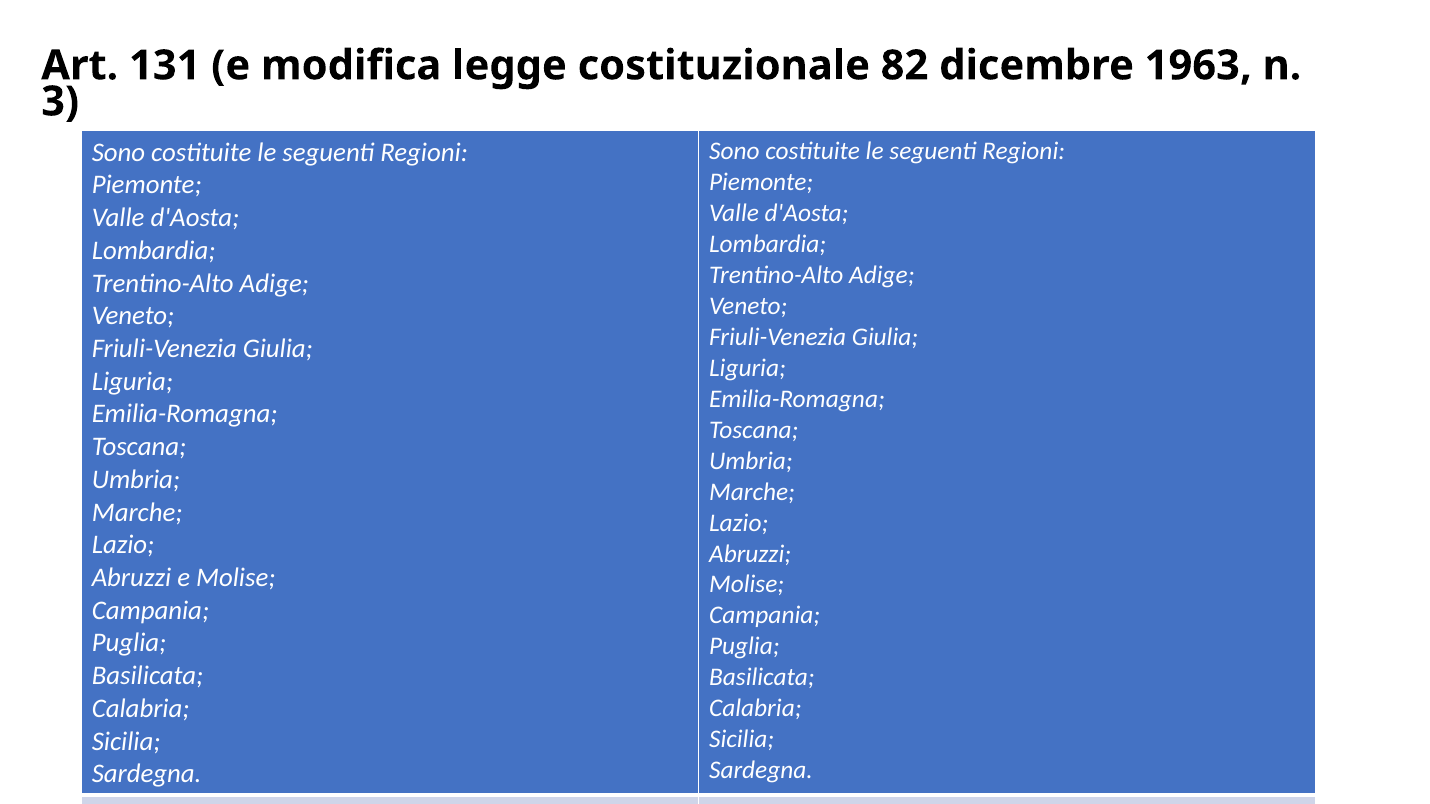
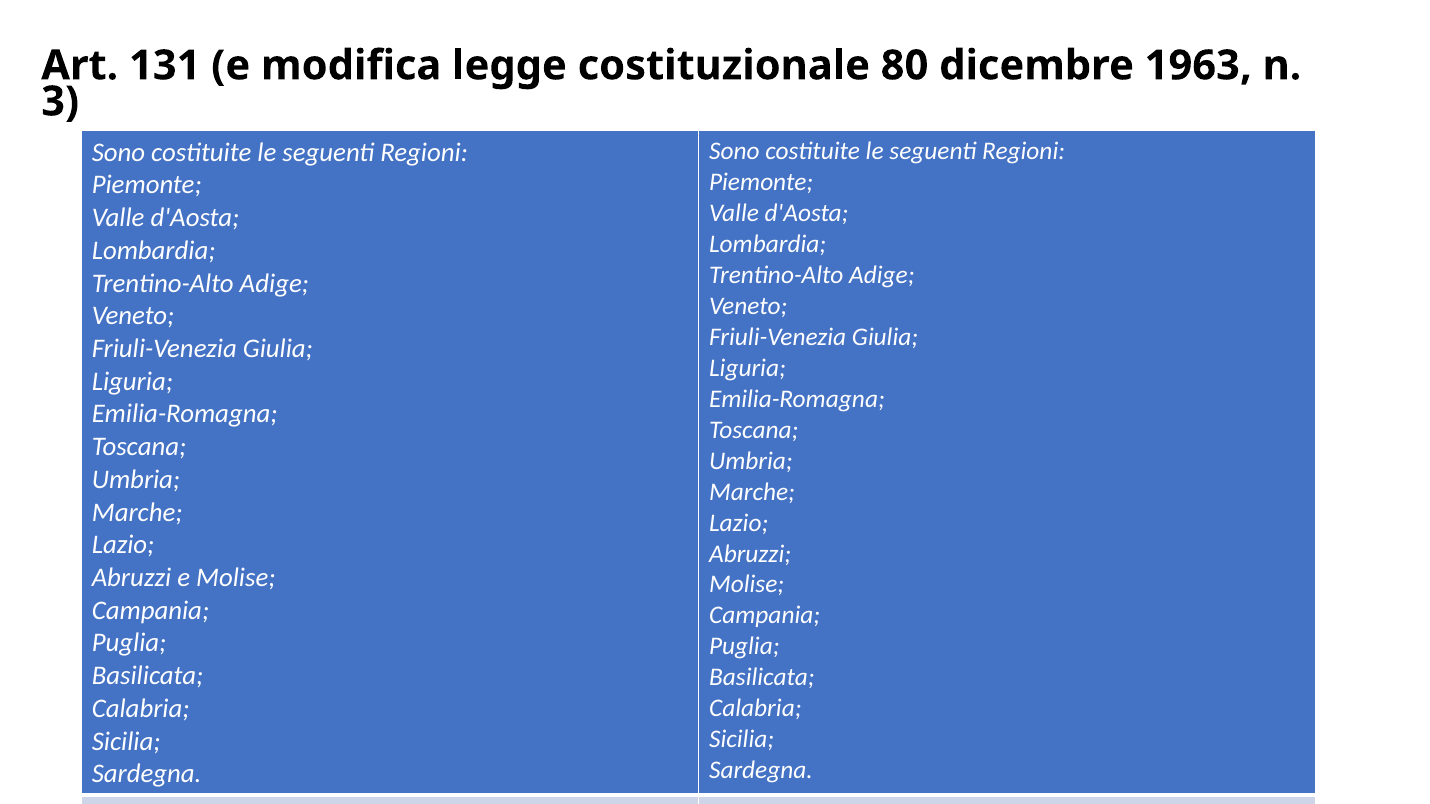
82: 82 -> 80 (905, 66)
